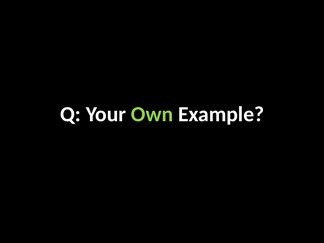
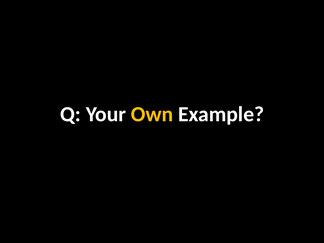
Own colour: light green -> yellow (152, 114)
